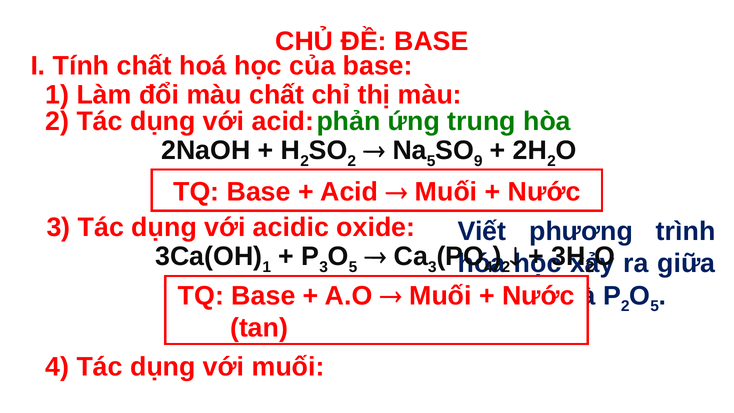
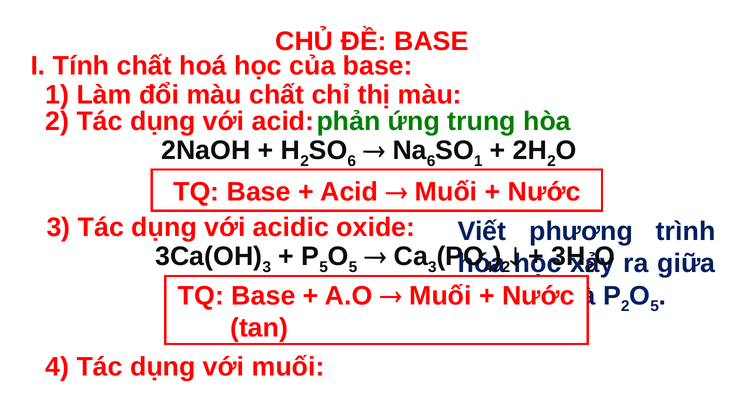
2: 2 -> 6 (352, 161)
5: 5 -> 6 (431, 161)
9: 9 -> 1 (478, 161)
1: 1 -> 3 (267, 267)
3: 3 -> 5 (324, 267)
